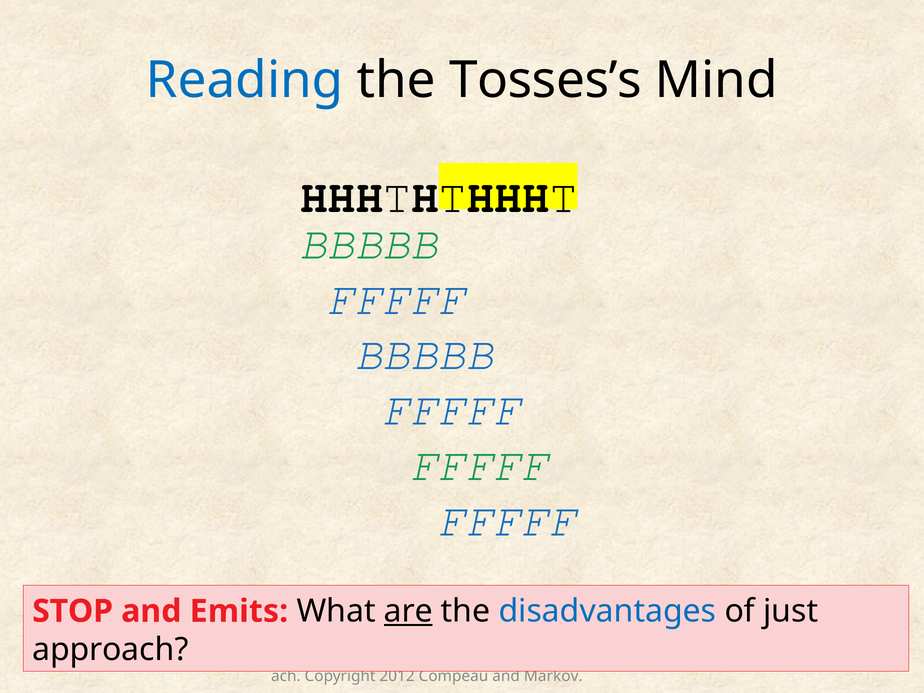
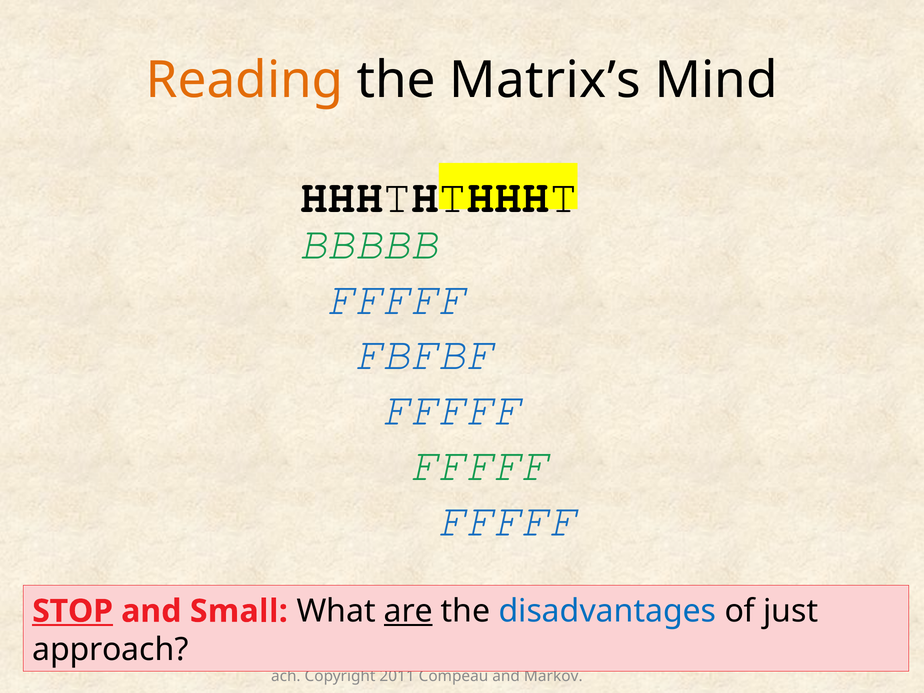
Reading colour: blue -> orange (245, 81)
Tosses’s: Tosses’s -> Matrix’s (545, 81)
BBBBB: BBBBB -> FBFBF (424, 354)
STOP underline: none -> present (73, 611)
Emits: Emits -> Small (239, 611)
2012: 2012 -> 2011 (397, 676)
